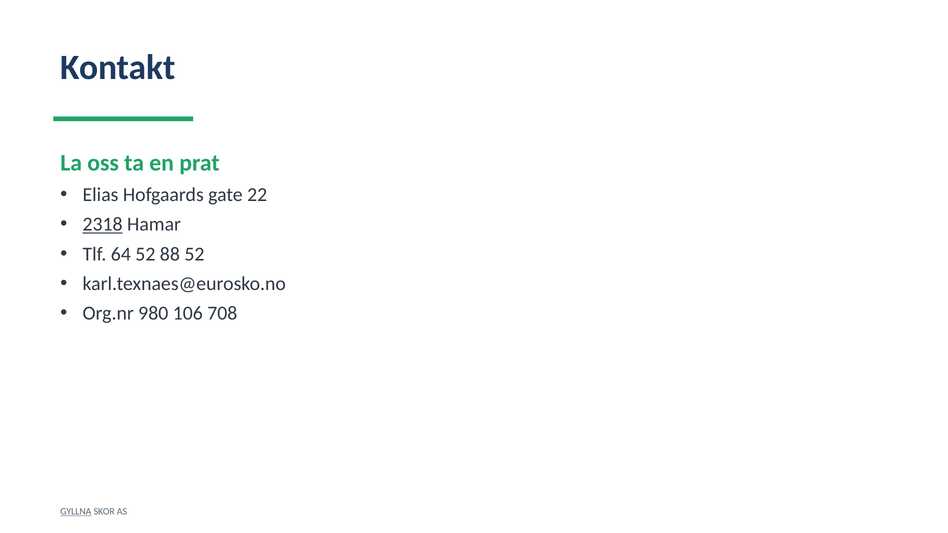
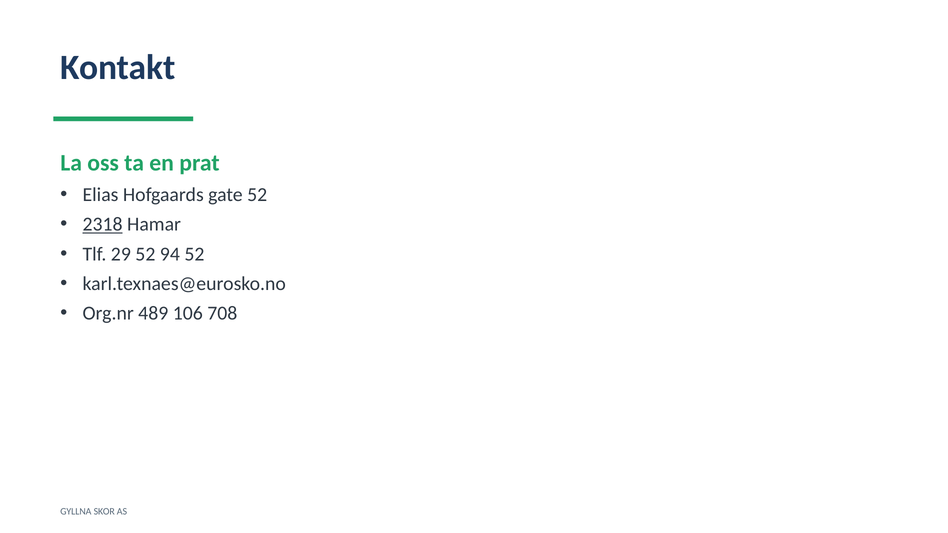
gate 22: 22 -> 52 (257, 195)
64: 64 -> 29 (121, 254)
88: 88 -> 94 (170, 254)
980: 980 -> 489 (153, 314)
GYLLNA underline: present -> none (76, 512)
